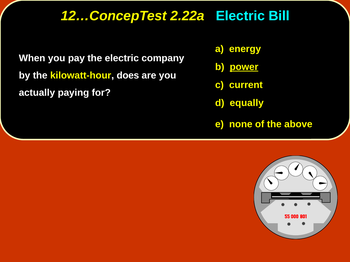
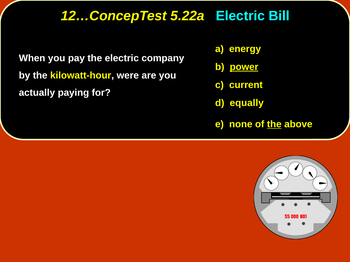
2.22a: 2.22a -> 5.22a (187, 16)
does: does -> were (128, 76)
the underline: none -> present (274, 125)
